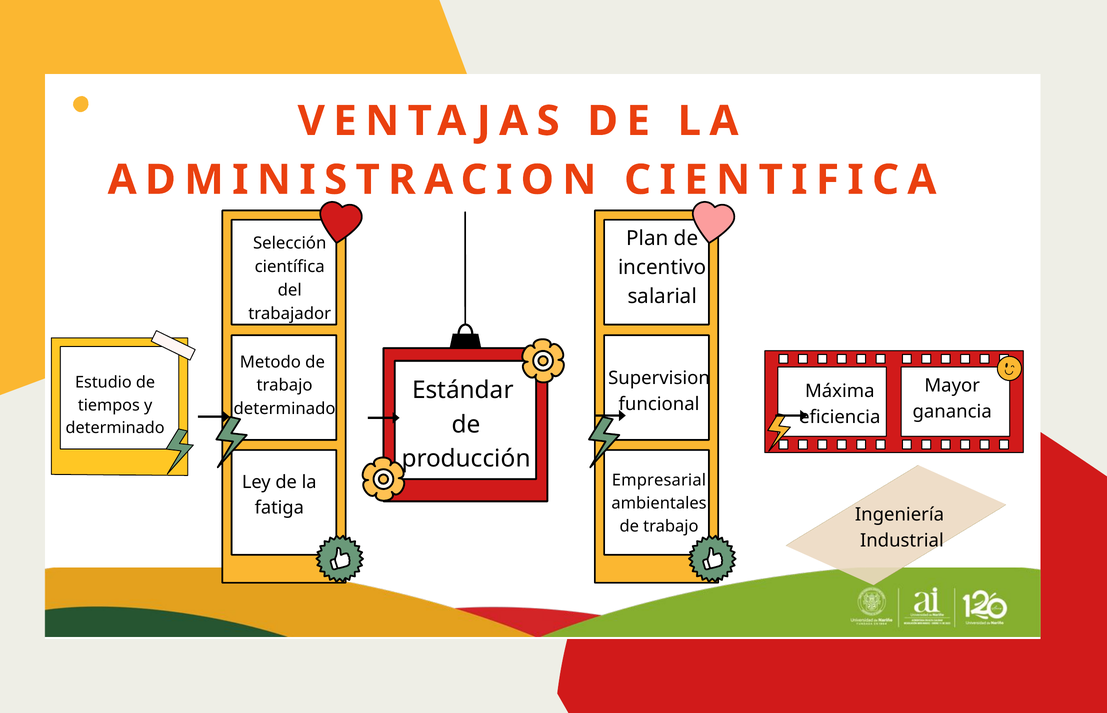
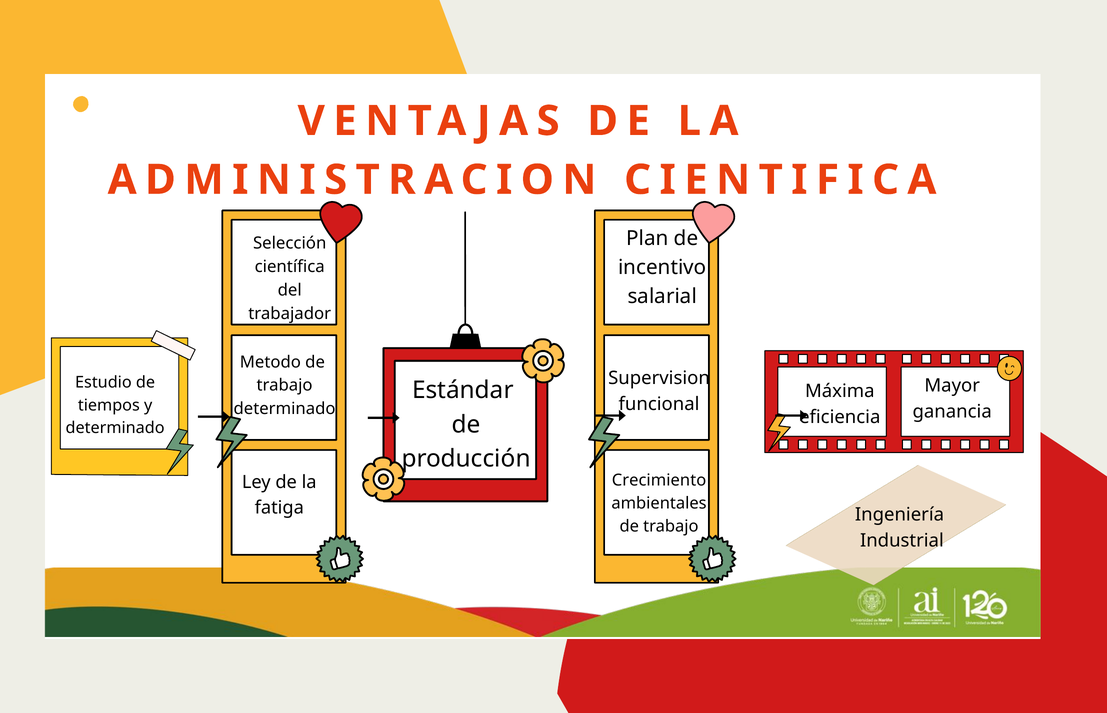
Empresarial: Empresarial -> Crecimiento (659, 480)
